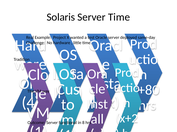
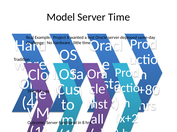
Solaris: Solaris -> Model (61, 17)
